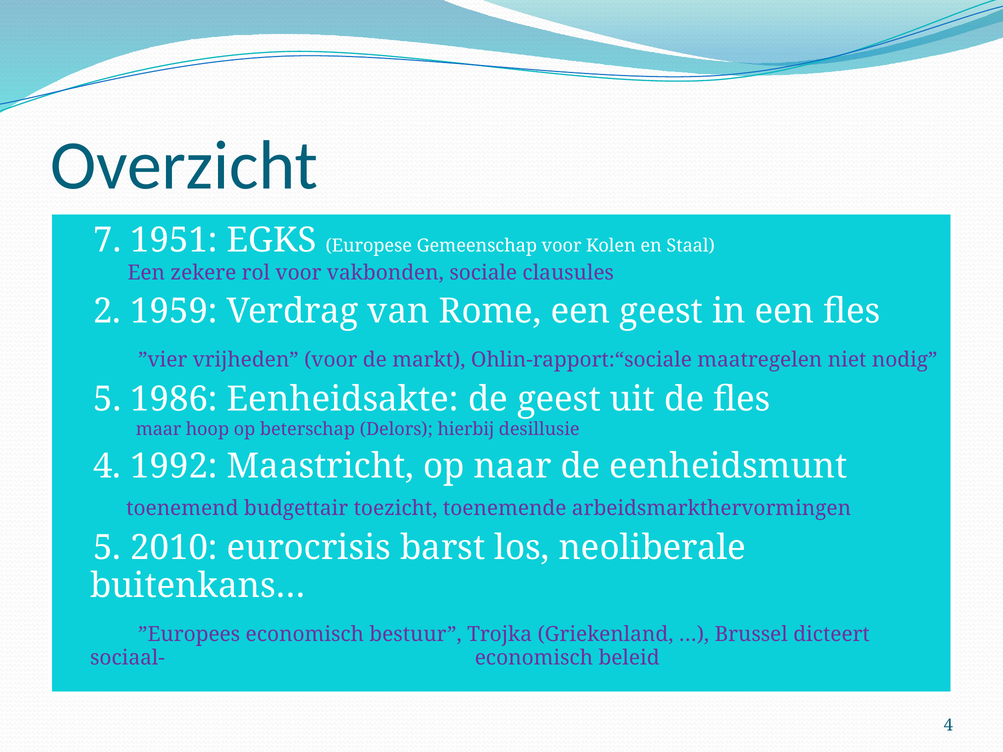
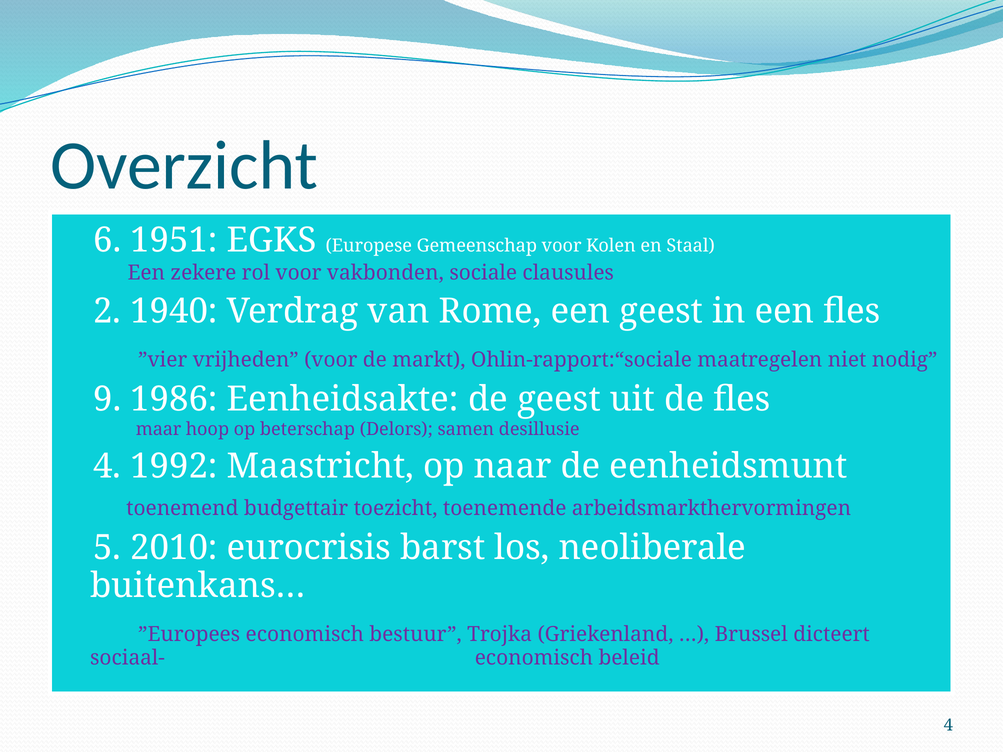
7: 7 -> 6 (107, 241)
1959: 1959 -> 1940 (174, 311)
5: 5 -> 9 (107, 399)
hierbij: hierbij -> samen (466, 429)
